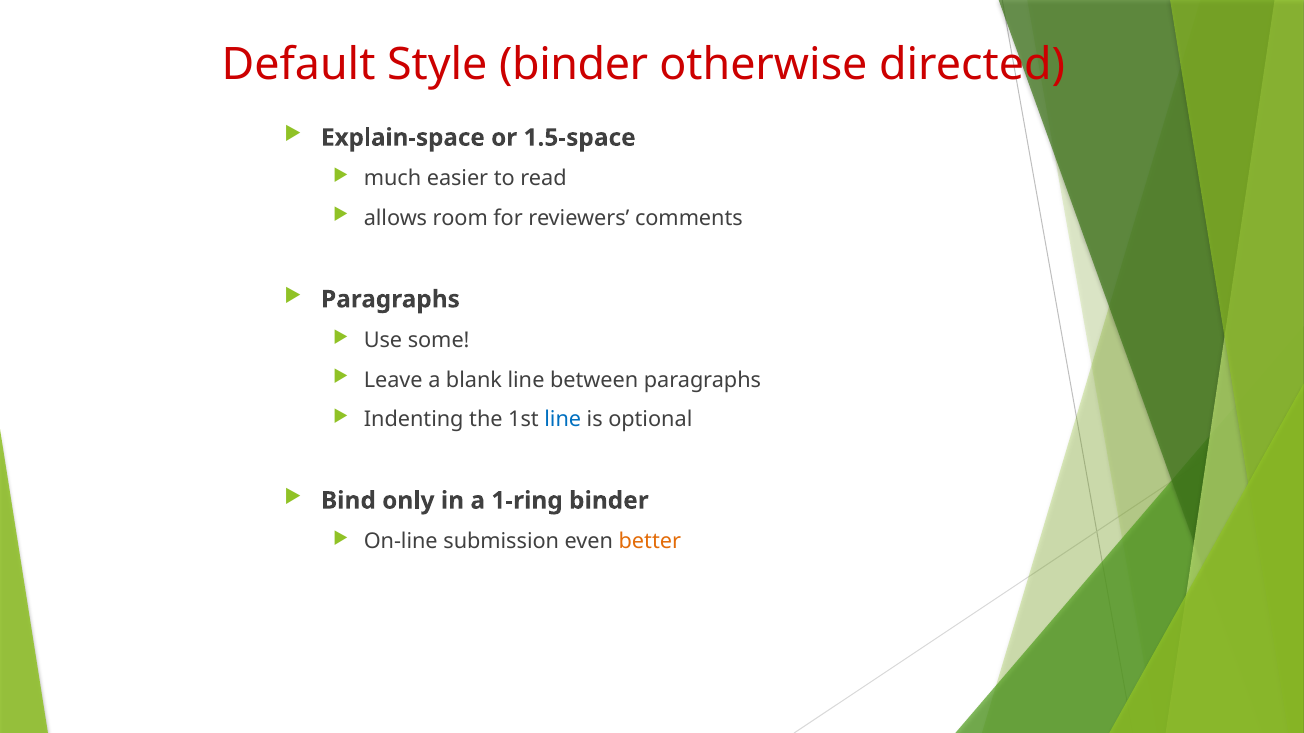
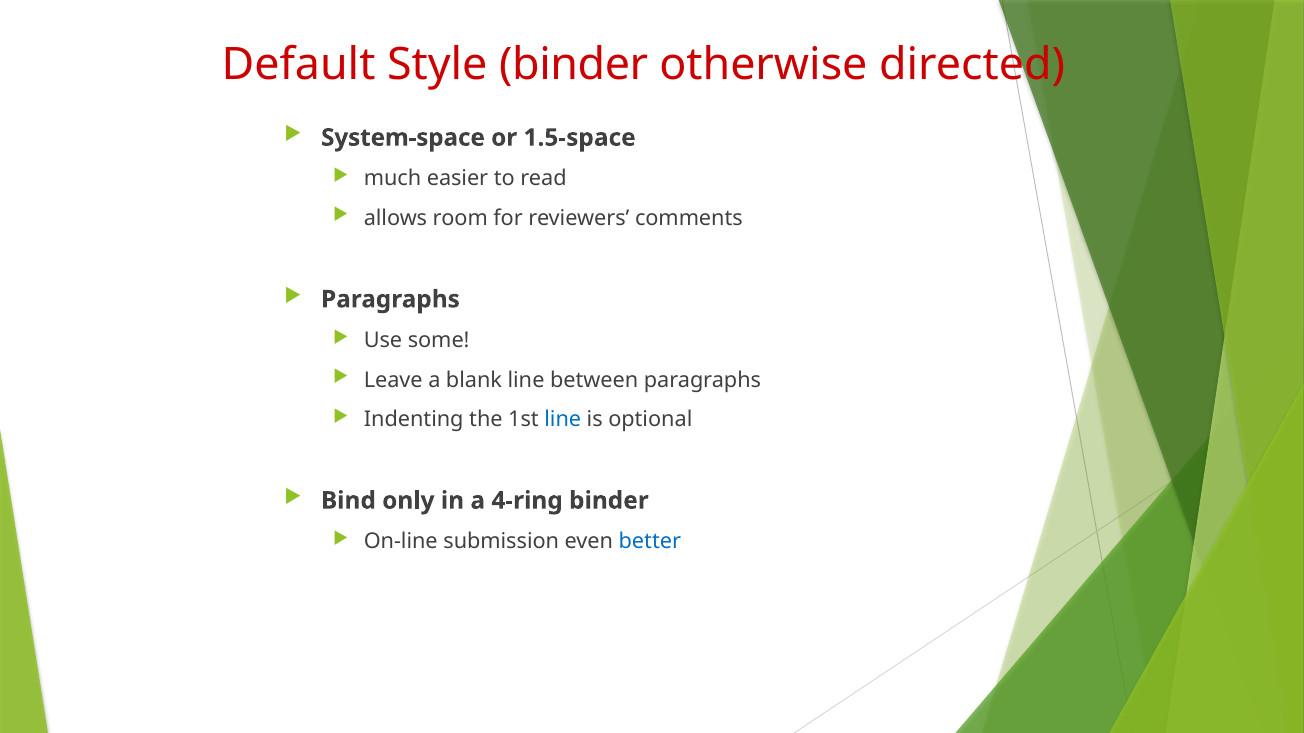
Explain-space: Explain-space -> System-space (403, 138)
1-ring: 1-ring -> 4-ring (527, 501)
better colour: orange -> blue (650, 542)
